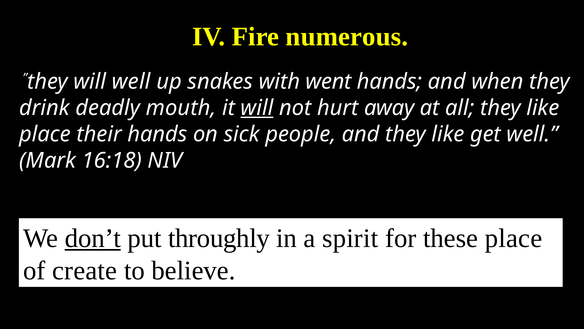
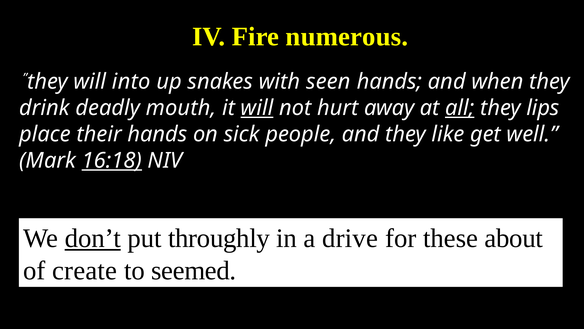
will well: well -> into (131, 82)
went: went -> seen (328, 82)
all underline: none -> present (460, 108)
like: like -> lips (543, 108)
16:18 underline: none -> present (112, 160)
spirit: spirit -> drive (350, 238)
these place: place -> about (514, 238)
believe: believe -> seemed (194, 270)
